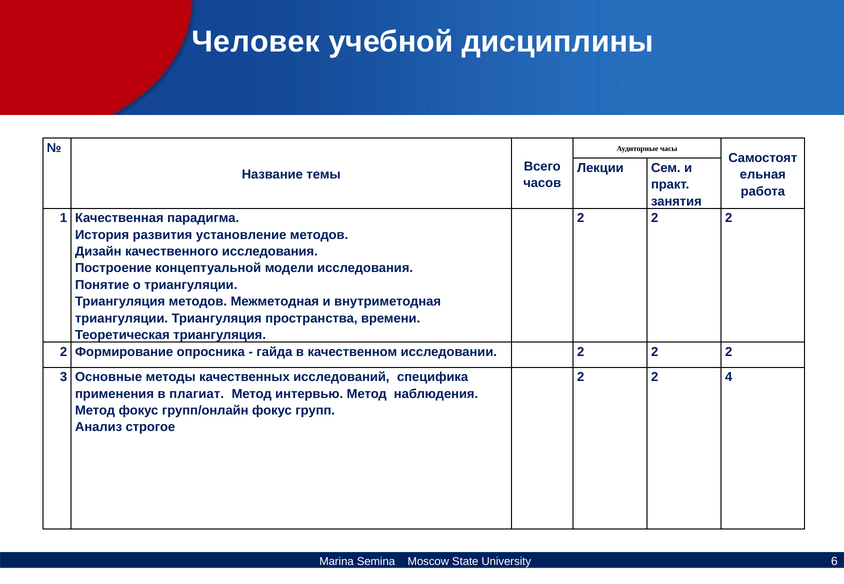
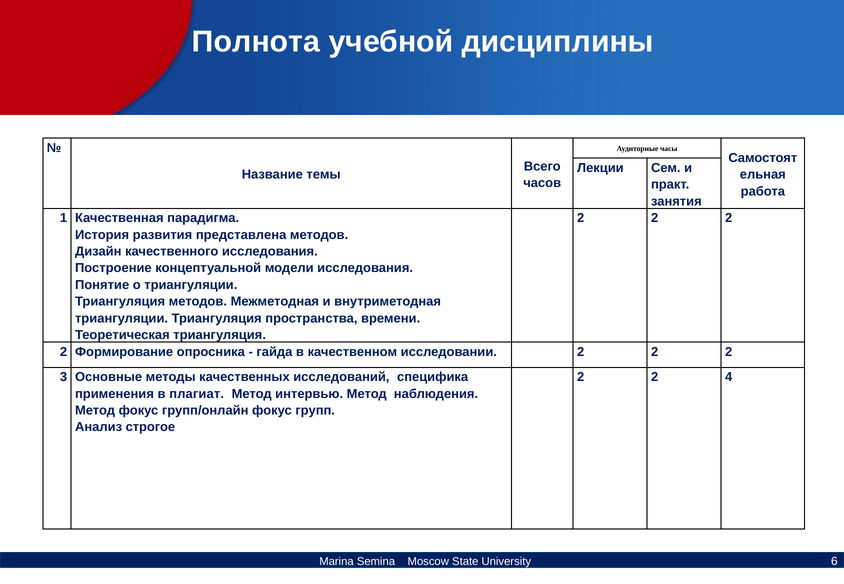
Человек: Человек -> Полнота (256, 42)
установление: установление -> представлена (241, 235)
